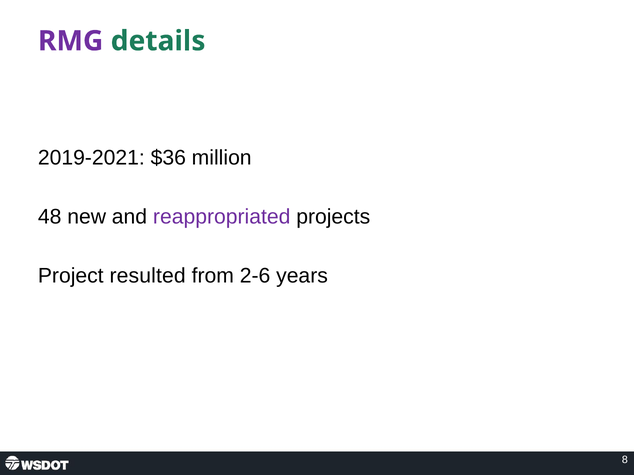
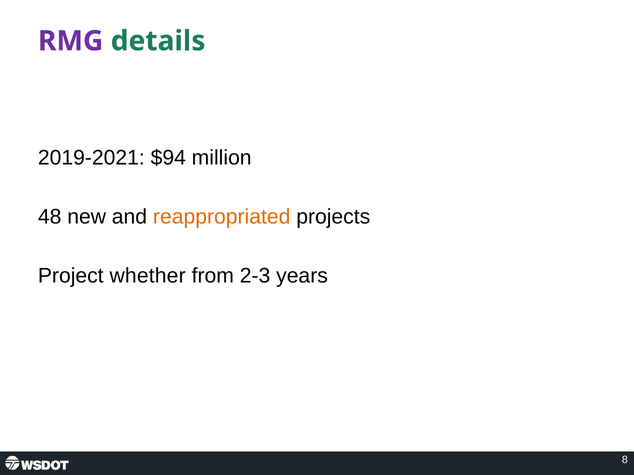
$36: $36 -> $94 (168, 158)
reappropriated colour: purple -> orange (222, 217)
resulted: resulted -> whether (148, 276)
2-6: 2-6 -> 2-3 (255, 276)
